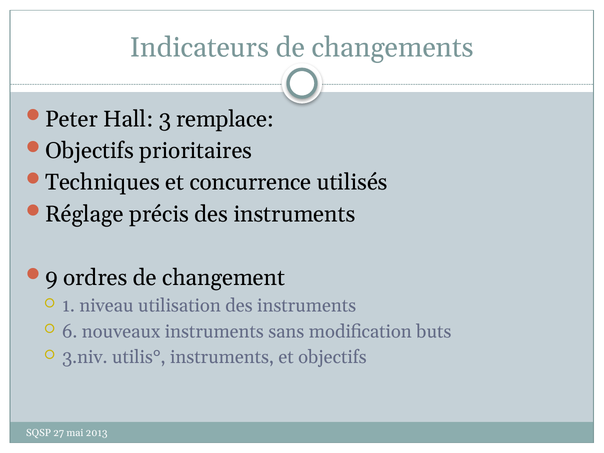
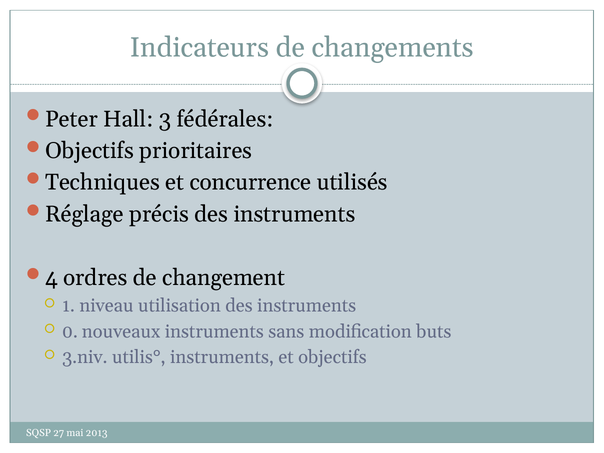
remplace: remplace -> fédérales (225, 119)
9: 9 -> 4 (51, 278)
6: 6 -> 0 (70, 332)
